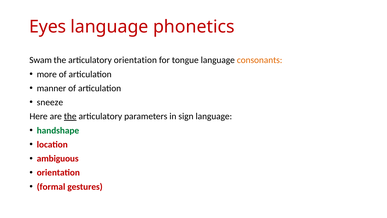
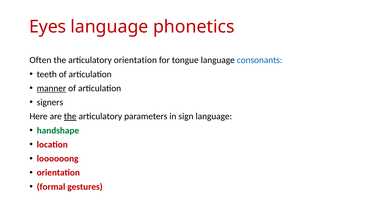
Swam: Swam -> Often (40, 60)
consonants colour: orange -> blue (260, 60)
more: more -> teeth (47, 74)
manner underline: none -> present (51, 88)
sneeze: sneeze -> signers (50, 102)
ambiguous: ambiguous -> loooooong (58, 158)
